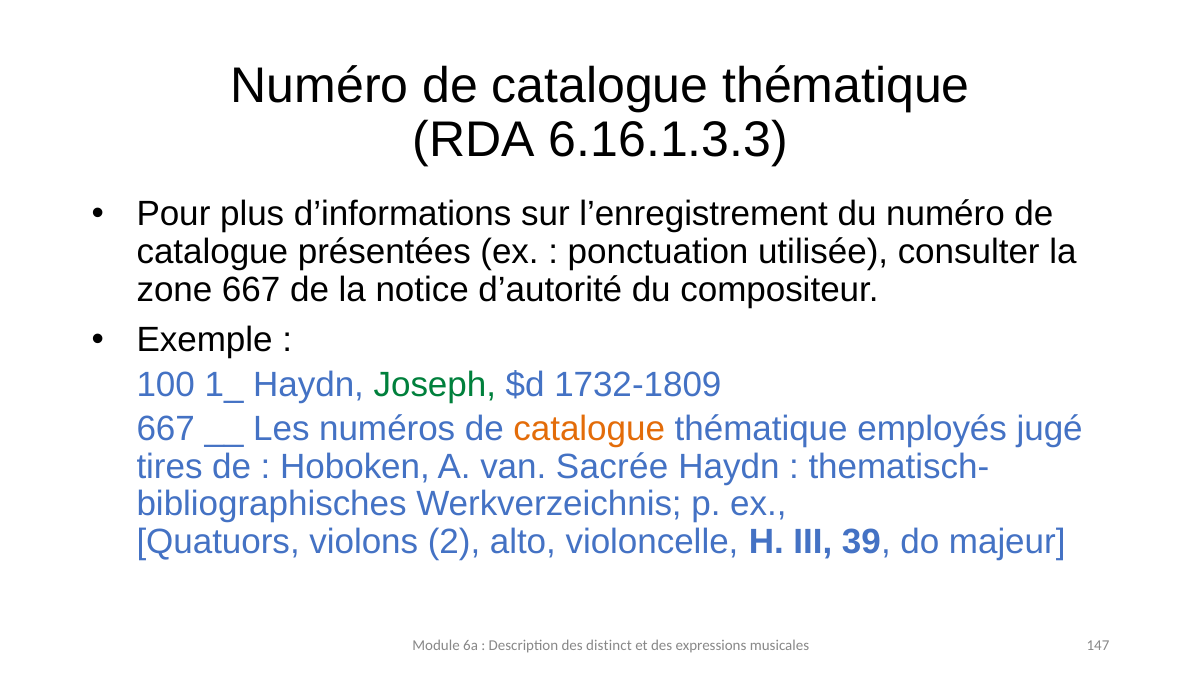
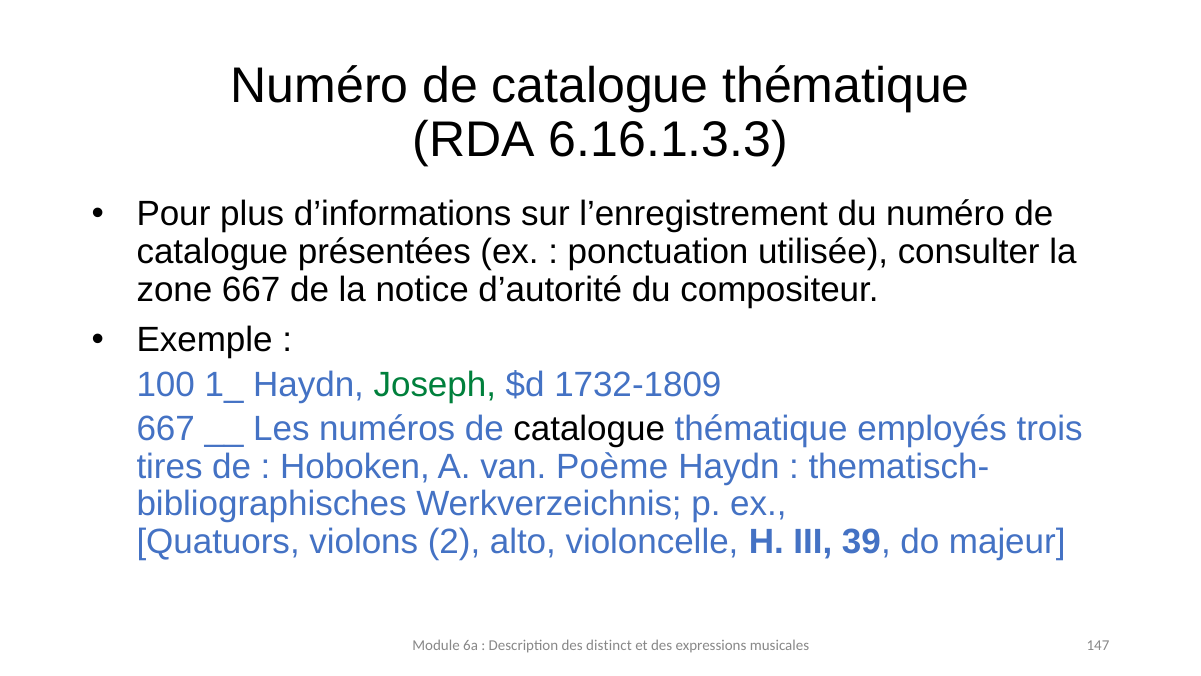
catalogue colour: orange -> black (589, 428)
jugé: jugé -> trois (1050, 428)
Sacrée: Sacrée -> Poème (612, 466)
